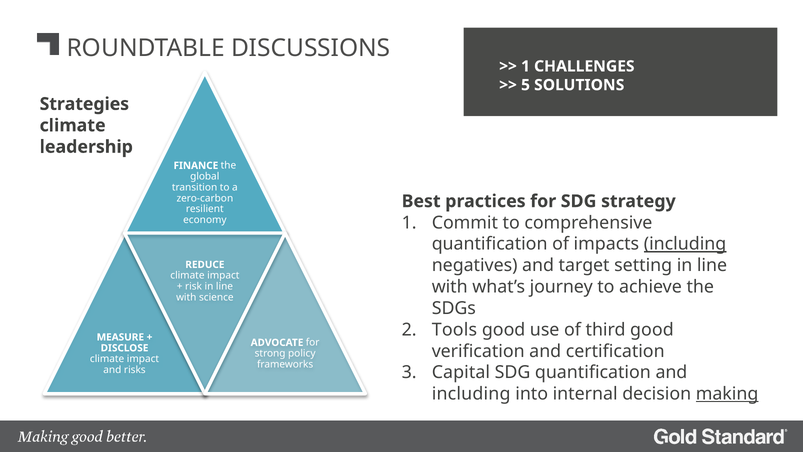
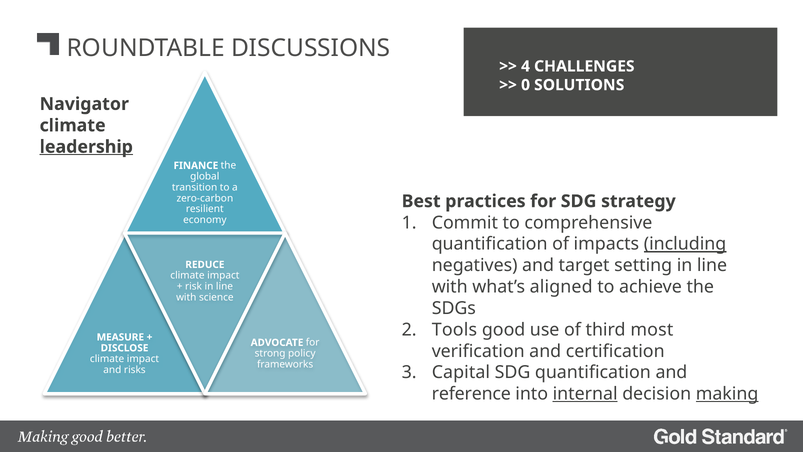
1: 1 -> 4 (526, 66)
5: 5 -> 0 (526, 85)
Strategies: Strategies -> Navigator (84, 104)
leadership underline: none -> present (86, 147)
journey: journey -> aligned (561, 287)
third good: good -> most (652, 330)
including: including -> reference (471, 394)
internal underline: none -> present (585, 394)
